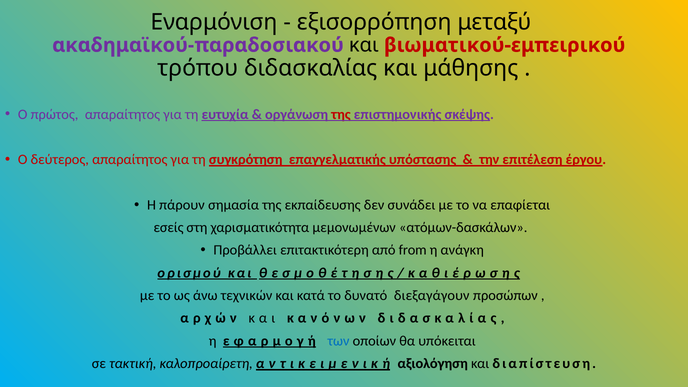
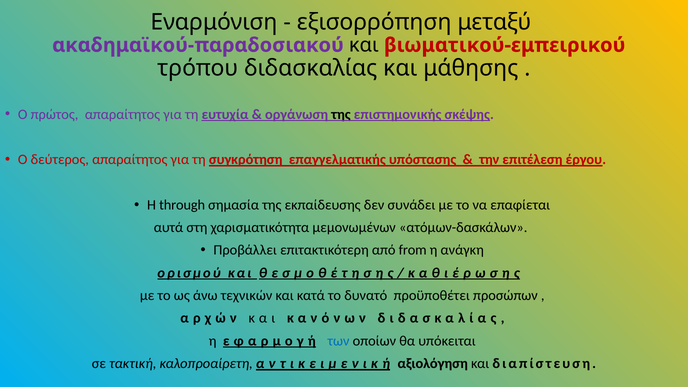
της colour: red -> black (341, 114)
πάρουν: πάρουν -> through (182, 205)
εσείς: εσείς -> αυτά (169, 228)
διεξαγάγουν: διεξαγάγουν -> προϋποθέτει (432, 295)
